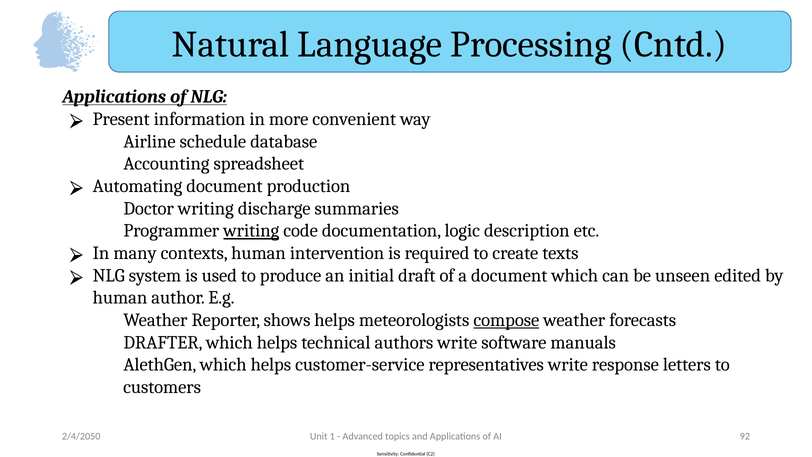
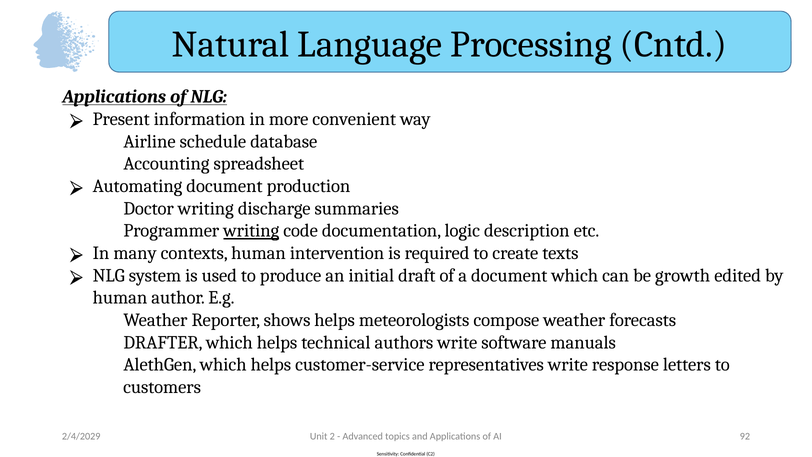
unseen: unseen -> growth (683, 275)
compose underline: present -> none (506, 320)
2/4/2050: 2/4/2050 -> 2/4/2029 (81, 436)
1: 1 -> 2 (332, 436)
